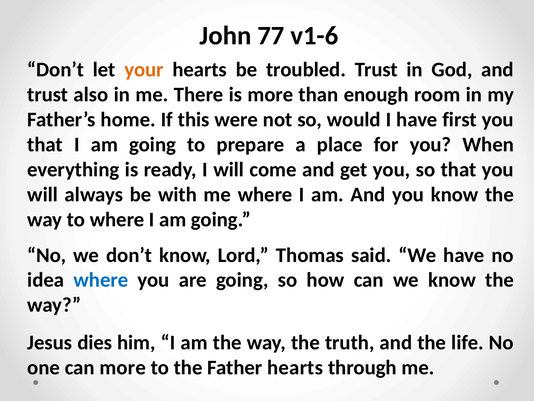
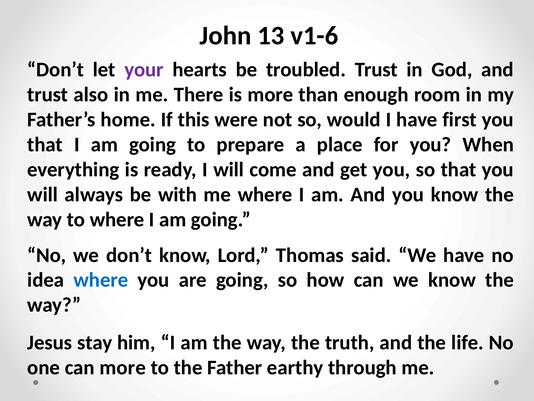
77: 77 -> 13 (271, 36)
your colour: orange -> purple (144, 70)
dies: dies -> stay (95, 342)
Father hearts: hearts -> earthy (295, 367)
